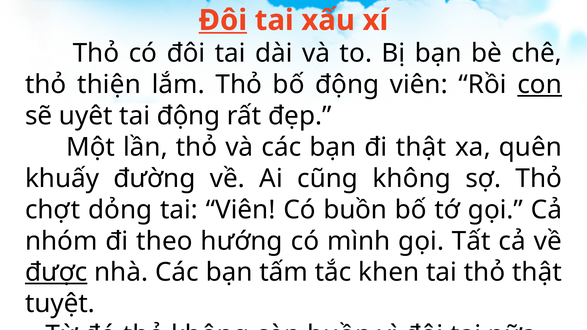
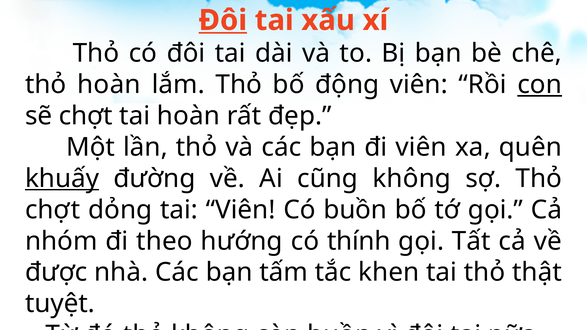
thỏ thiện: thiện -> hoàn (109, 85)
sẽ uyêt: uyêt -> chợt (86, 116)
tai động: động -> hoàn (188, 116)
đi thật: thật -> viên (421, 147)
khuấy underline: none -> present (62, 179)
mình: mình -> thính (359, 241)
được underline: present -> none (56, 273)
